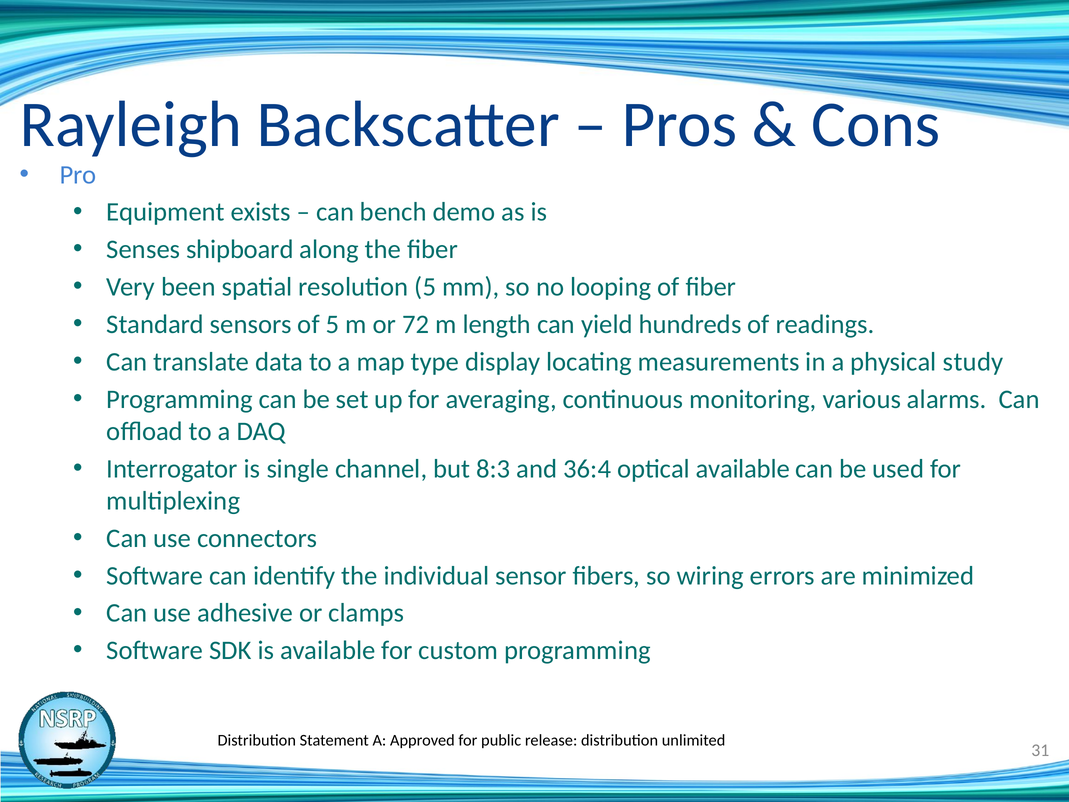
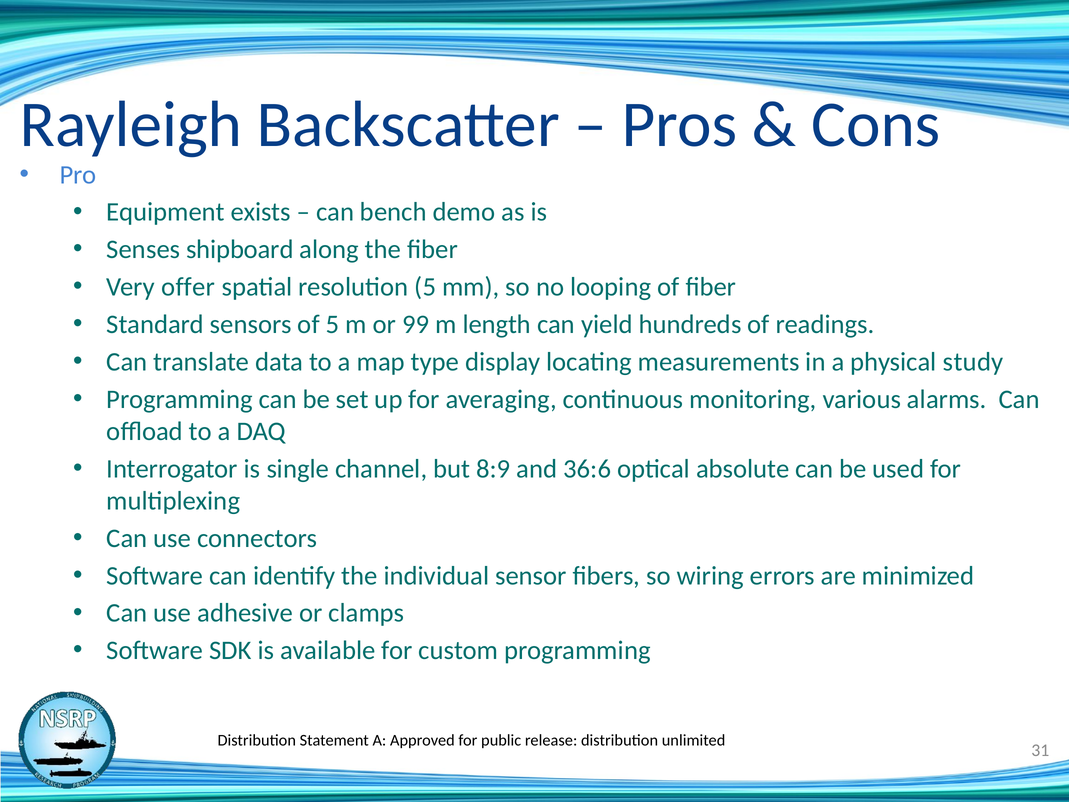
been: been -> offer (188, 287)
72: 72 -> 99 (416, 324)
8:3: 8:3 -> 8:9 (493, 469)
36:4: 36:4 -> 36:6 (587, 469)
optical available: available -> absolute (743, 469)
